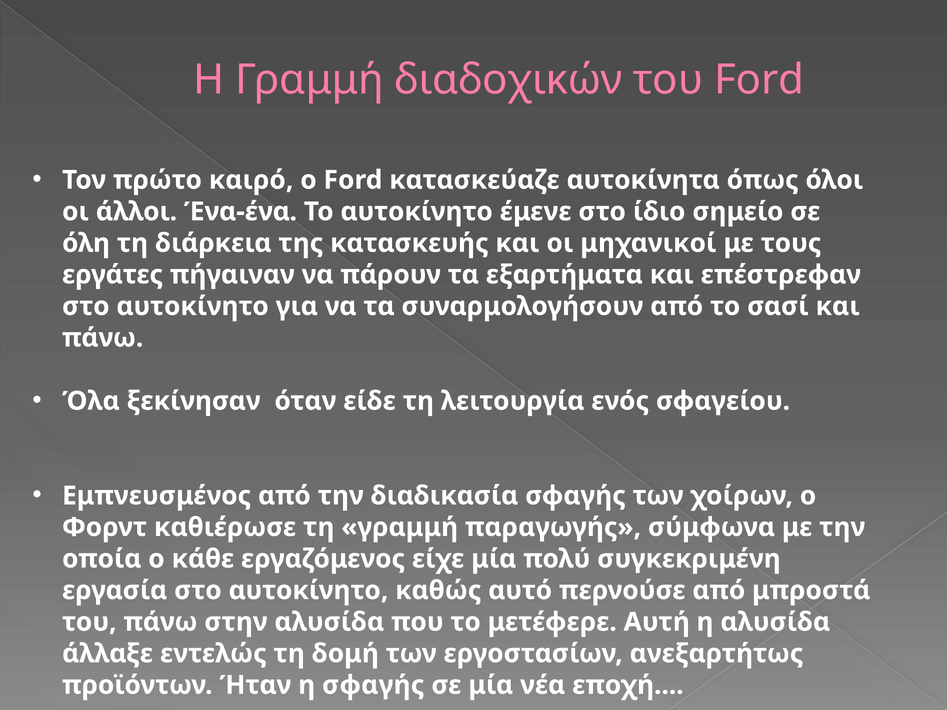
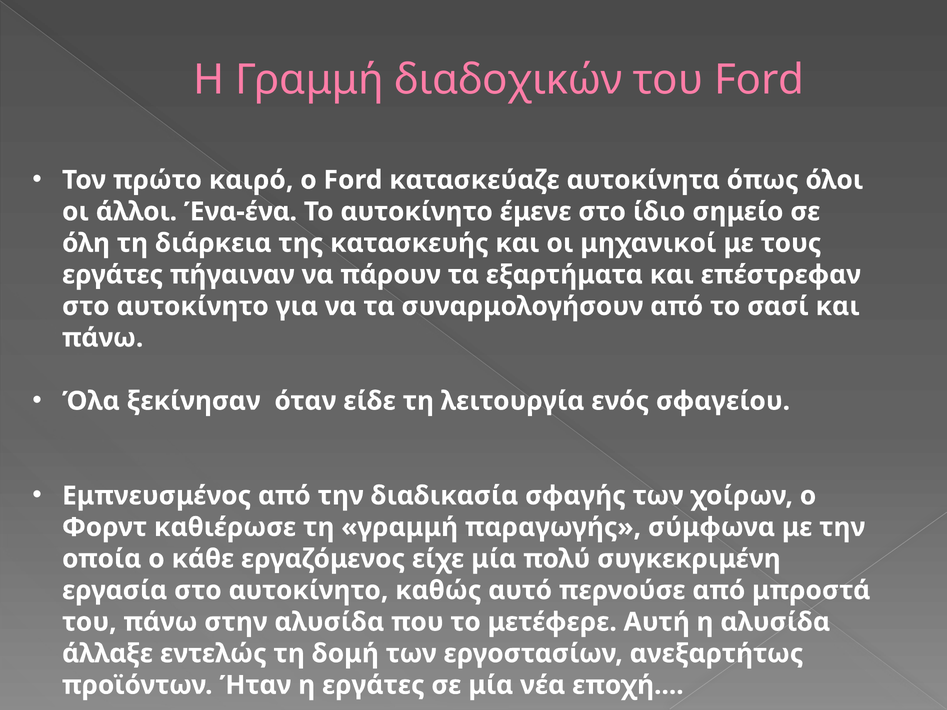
η σφαγής: σφαγής -> εργάτες (373, 685)
